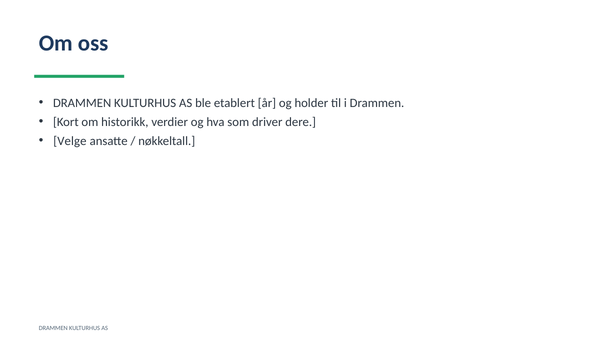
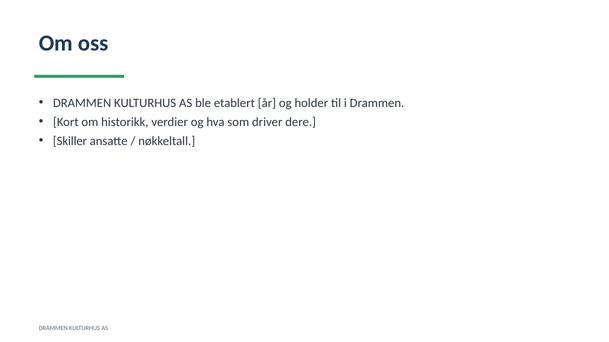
Velge: Velge -> Skiller (70, 141)
